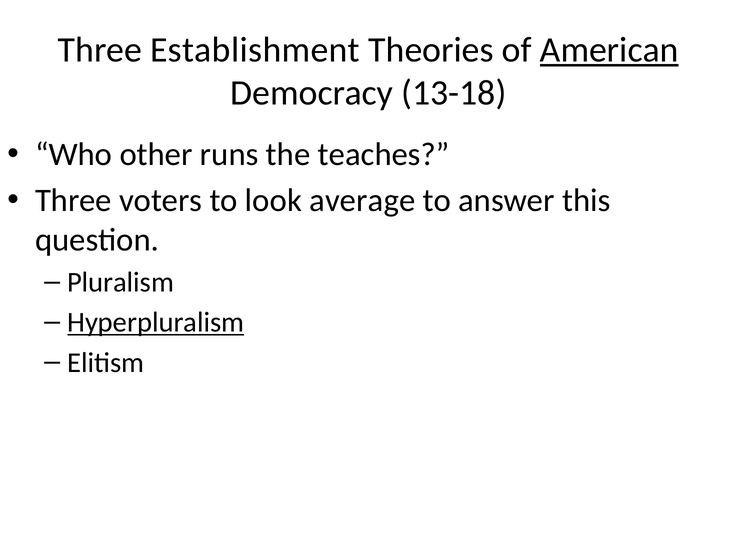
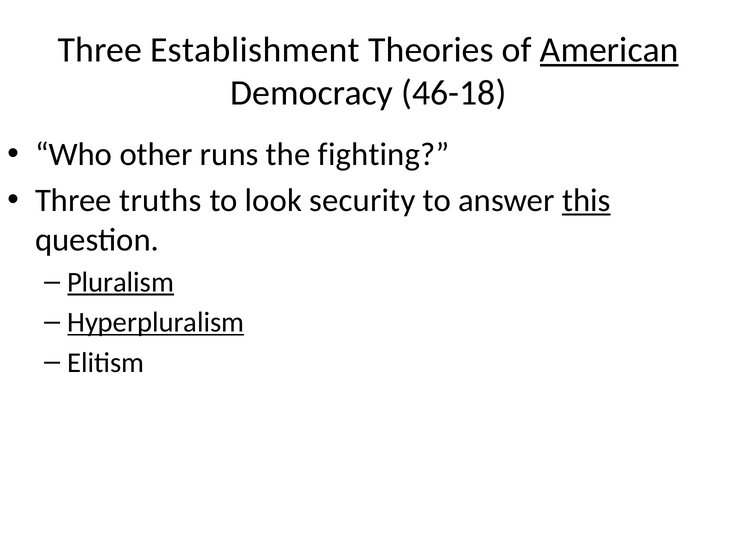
13-18: 13-18 -> 46-18 (454, 93)
teaches: teaches -> fighting (384, 155)
voters: voters -> truths (161, 200)
average: average -> security (362, 200)
this underline: none -> present (586, 200)
Pluralism underline: none -> present (121, 282)
